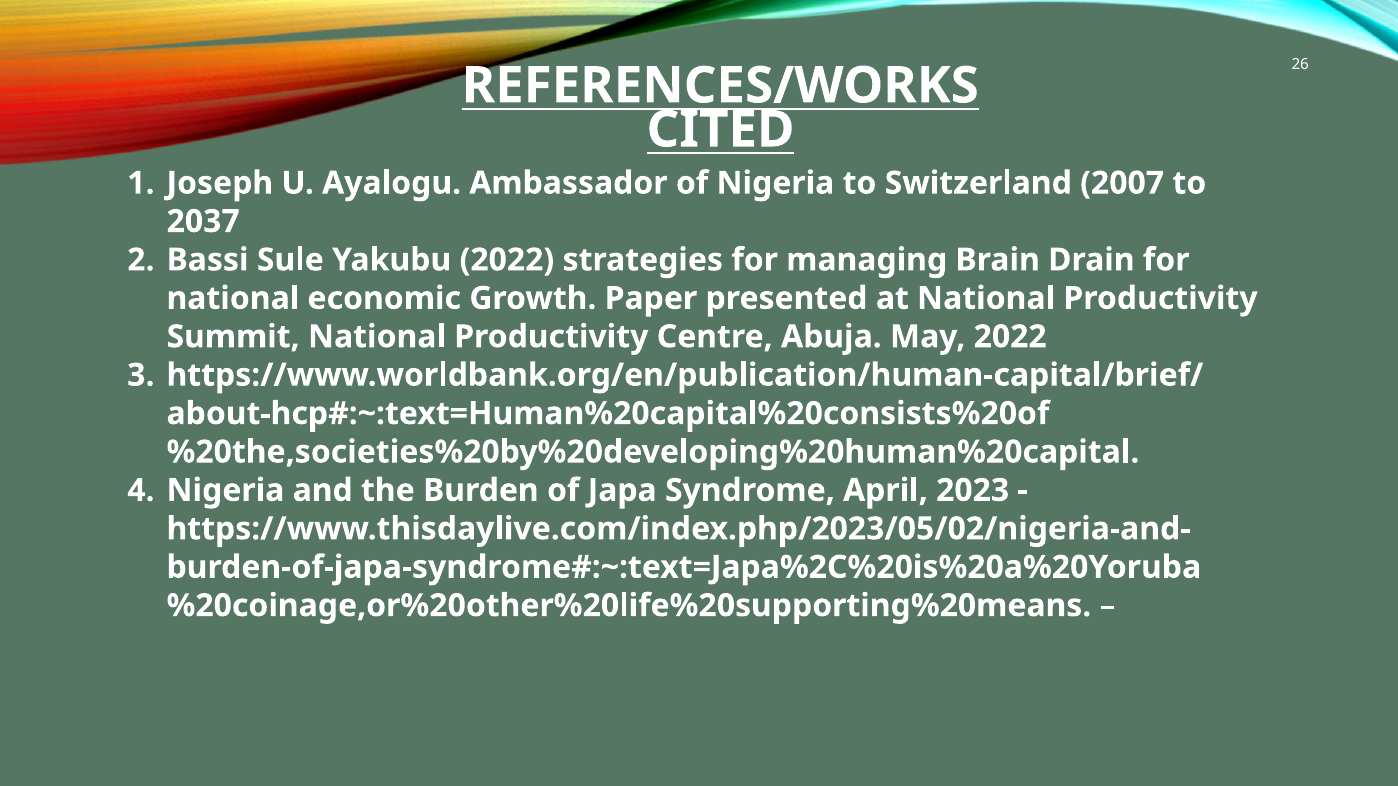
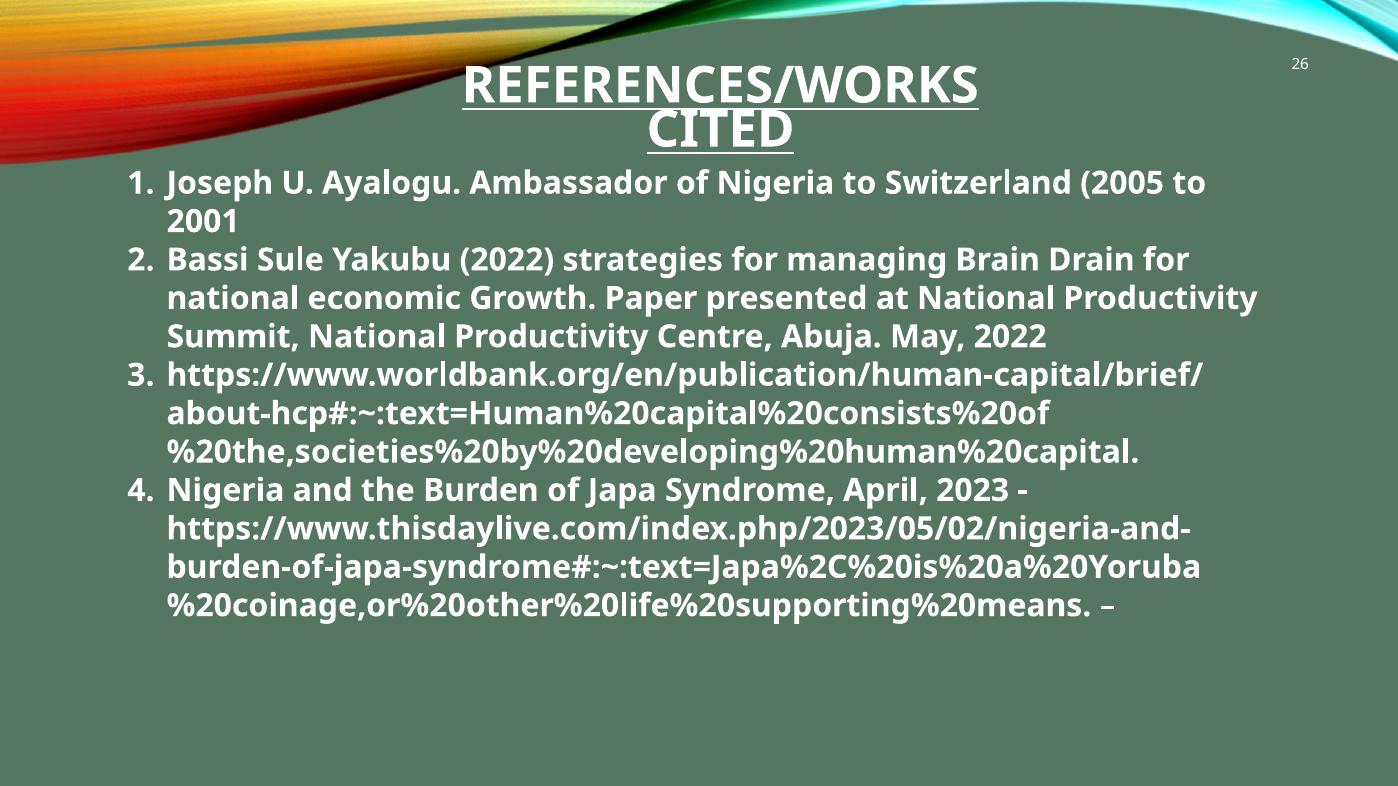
2007: 2007 -> 2005 (1122, 183)
2037: 2037 -> 2001 (203, 222)
